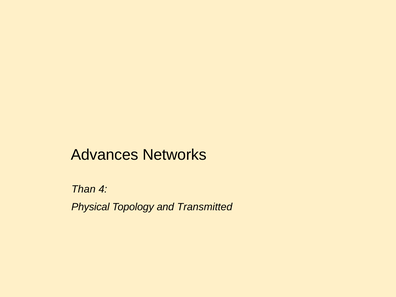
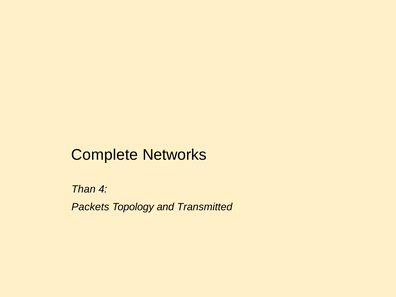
Advances: Advances -> Complete (105, 155)
Physical: Physical -> Packets (90, 207)
